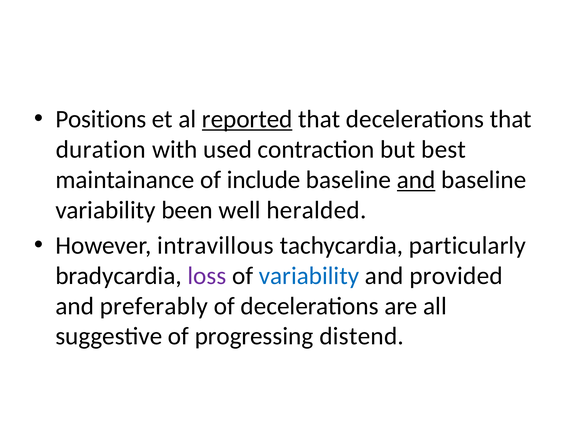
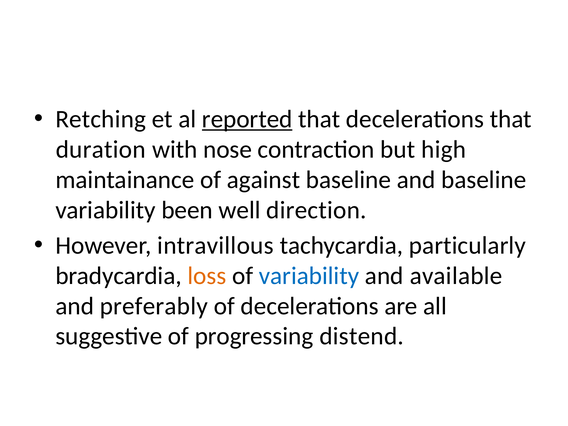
Positions: Positions -> Retching (101, 119)
used: used -> nose (228, 149)
best: best -> high (444, 149)
include: include -> against (263, 180)
and underline: present -> none (416, 180)
heralded: heralded -> direction (316, 210)
loss colour: purple -> orange (207, 276)
provided: provided -> available (456, 276)
